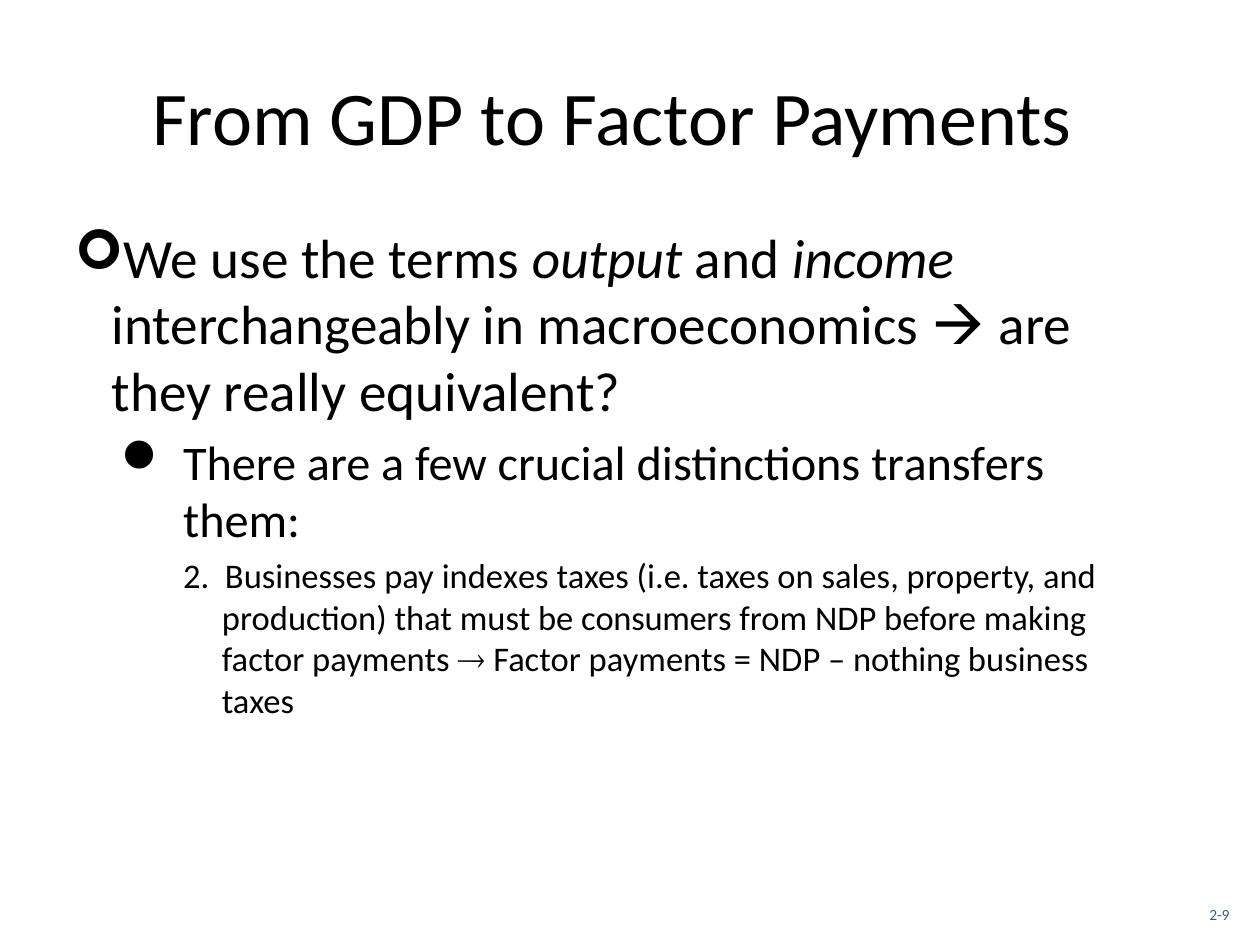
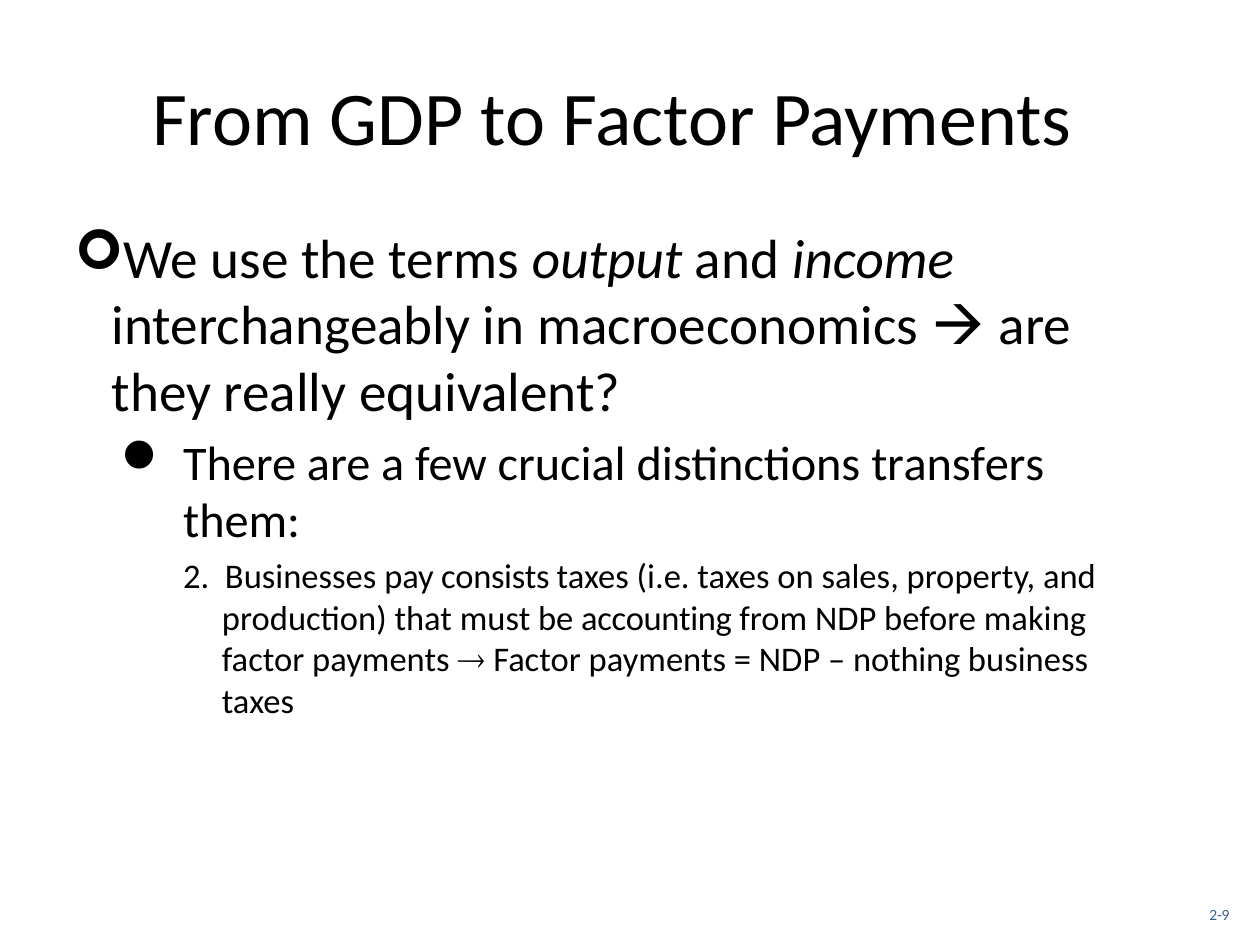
indexes: indexes -> consists (495, 578)
consumers: consumers -> accounting (657, 619)
